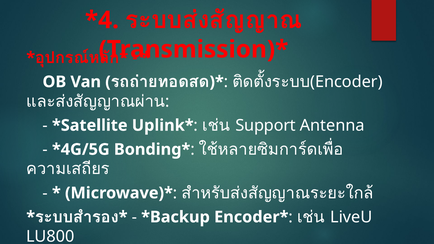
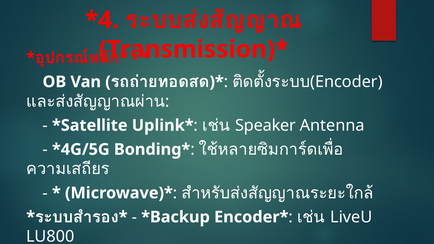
Support: Support -> Speaker (266, 125)
